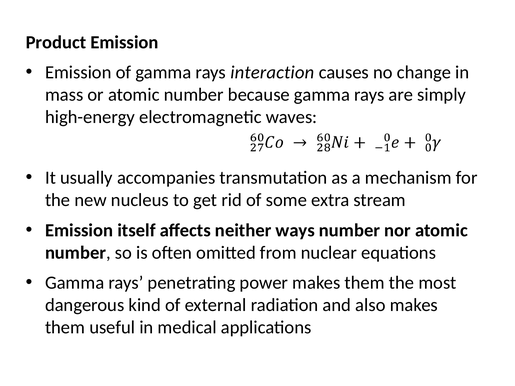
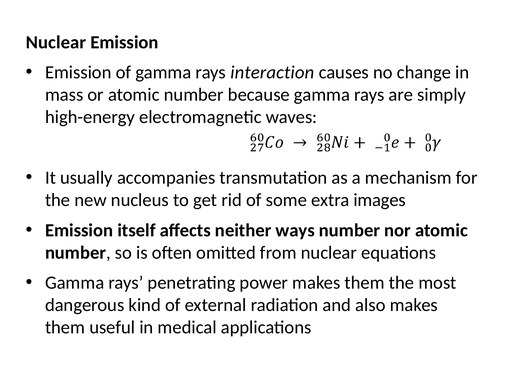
Product: Product -> Nuclear (56, 42)
stream: stream -> images (380, 200)
